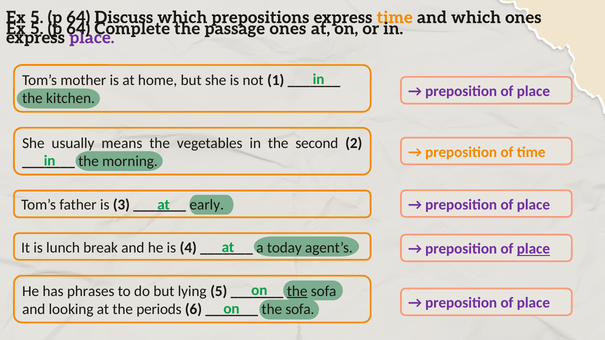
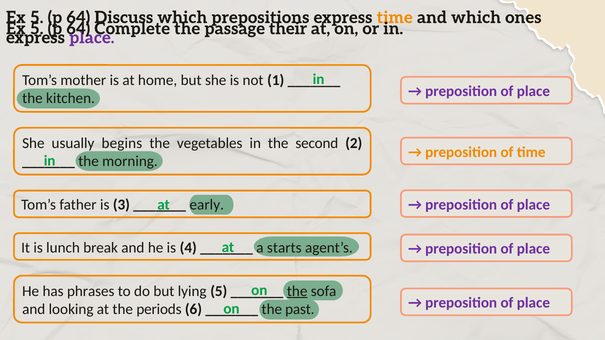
passage ones: ones -> their (288, 29)
means: means -> begins (122, 143)
today: today -> starts (284, 248)
place underline: present -> none (533, 249)
sofa: sofa -> past (300, 309)
